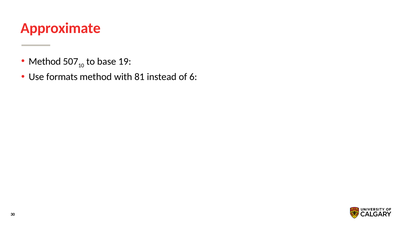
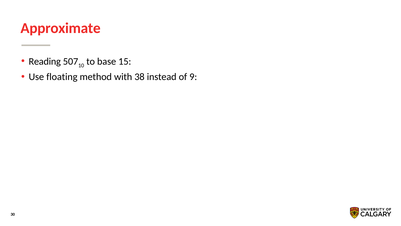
Method: Method -> Reading (45, 62)
19: 19 -> 15 (125, 62)
formats: formats -> floating (62, 77)
81: 81 -> 38 (139, 77)
6: 6 -> 9 (193, 77)
